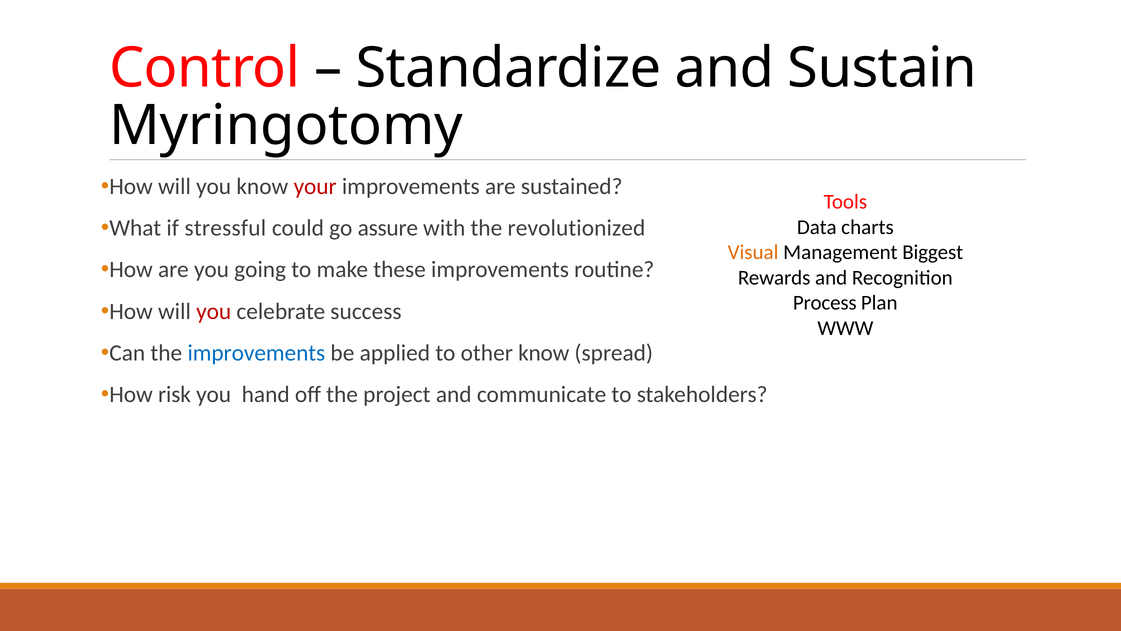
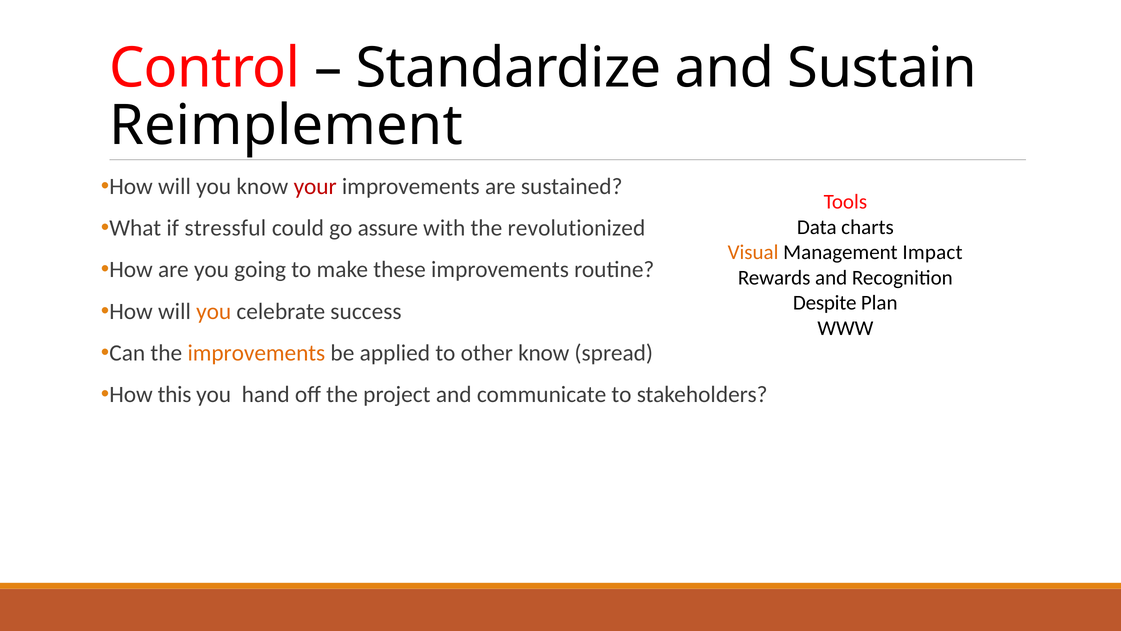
Myringotomy: Myringotomy -> Reimplement (286, 126)
Biggest: Biggest -> Impact (933, 252)
Process: Process -> Despite (825, 303)
you colour: red -> orange (214, 311)
improvements colour: blue -> orange (256, 353)
risk: risk -> this (175, 394)
